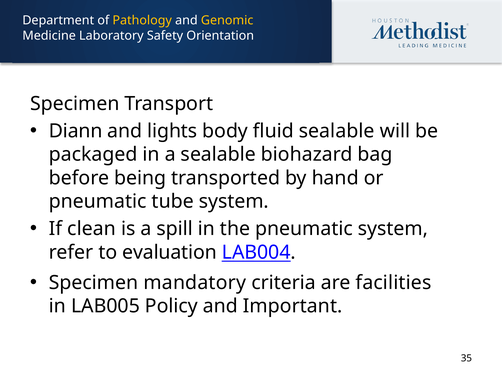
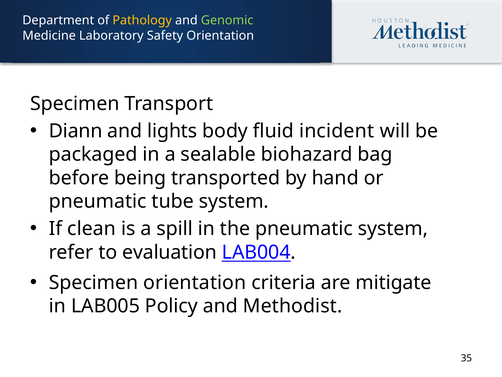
Genomic colour: yellow -> light green (227, 20)
fluid sealable: sealable -> incident (337, 131)
Specimen mandatory: mandatory -> orientation (195, 282)
facilities: facilities -> mitigate (394, 282)
Important: Important -> Methodist (293, 306)
